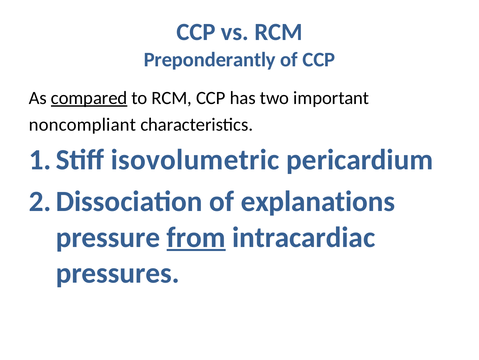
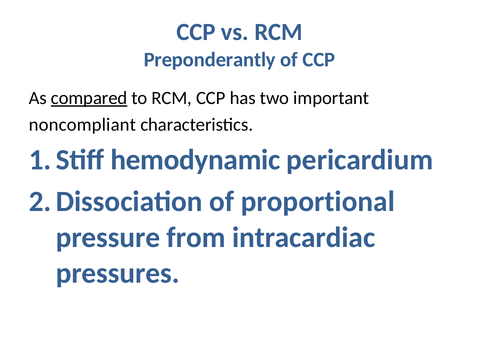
isovolumetric: isovolumetric -> hemodynamic (195, 160)
explanations: explanations -> proportional (318, 201)
from underline: present -> none (196, 237)
